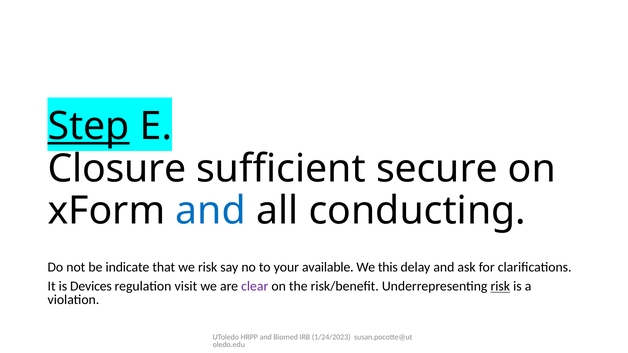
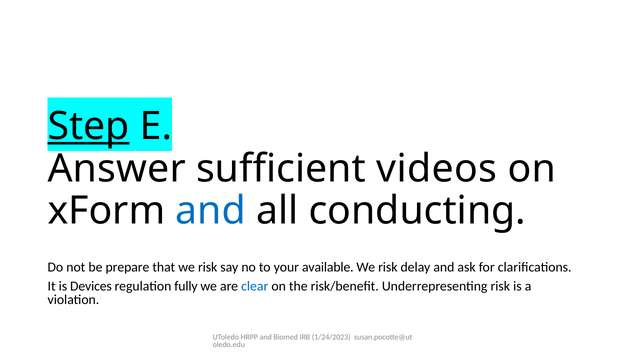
Closure: Closure -> Answer (117, 169)
secure: secure -> videos (437, 169)
indicate: indicate -> prepare (127, 267)
this: this -> risk (388, 267)
visit: visit -> fully (186, 287)
clear colour: purple -> blue (255, 287)
risk underline: present -> none (500, 287)
